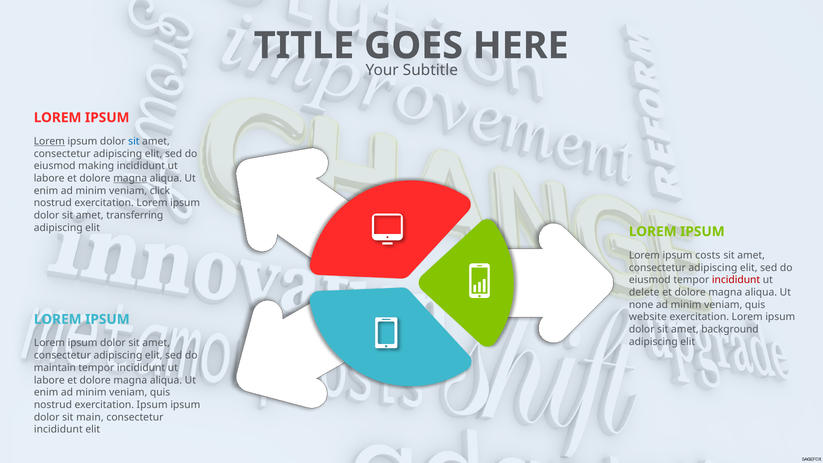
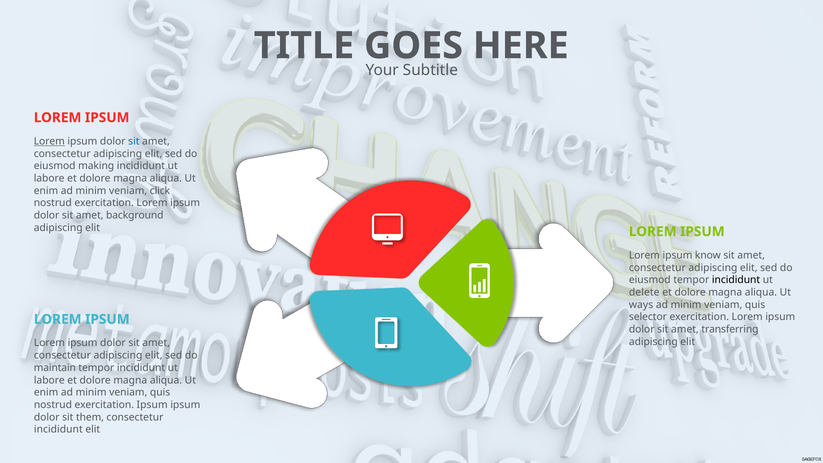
magna underline: present -> none (130, 178)
transferring: transferring -> background (135, 215)
costs: costs -> know (708, 255)
incididunt colour: red -> black (736, 280)
none: none -> ways (641, 305)
website: website -> selector (648, 317)
background: background -> transferring (730, 329)
main: main -> them (90, 417)
